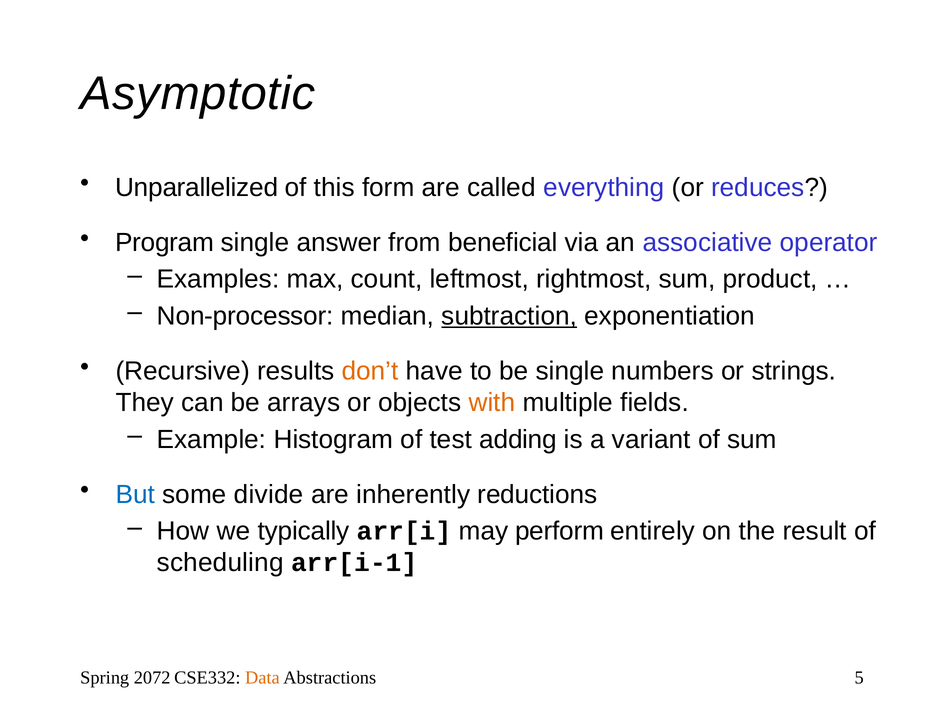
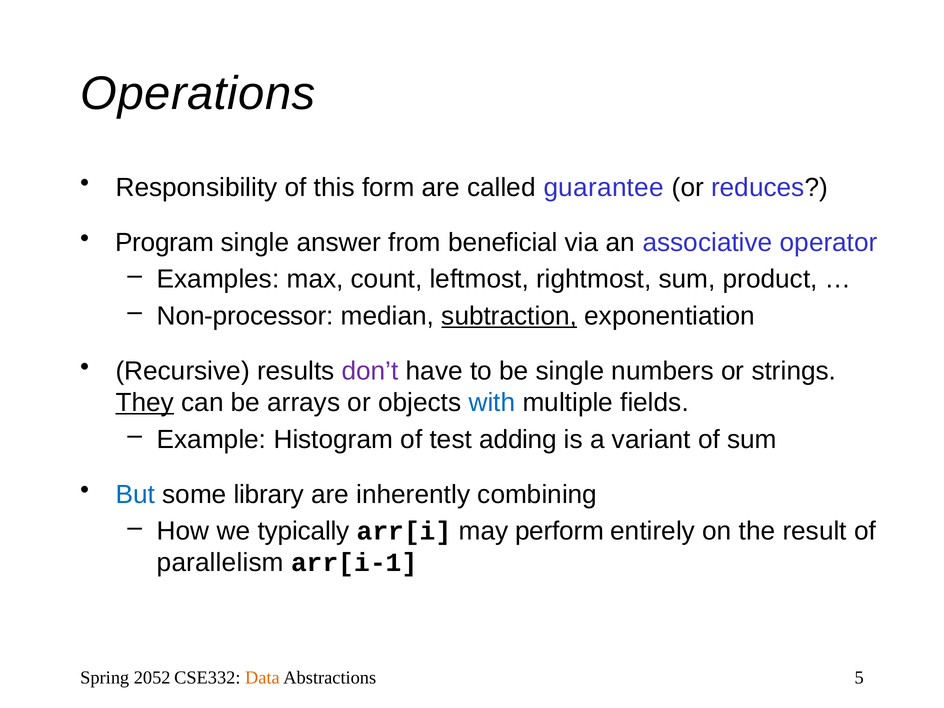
Asymptotic: Asymptotic -> Operations (198, 94)
Unparallelized: Unparallelized -> Responsibility (197, 188)
everything: everything -> guarantee (604, 188)
don’t colour: orange -> purple (370, 371)
They underline: none -> present (145, 403)
with colour: orange -> blue (492, 403)
divide: divide -> library (269, 494)
reductions: reductions -> combining (537, 494)
scheduling: scheduling -> parallelism (220, 563)
2072: 2072 -> 2052 (152, 678)
